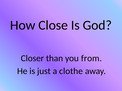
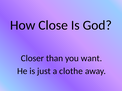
from: from -> want (91, 59)
